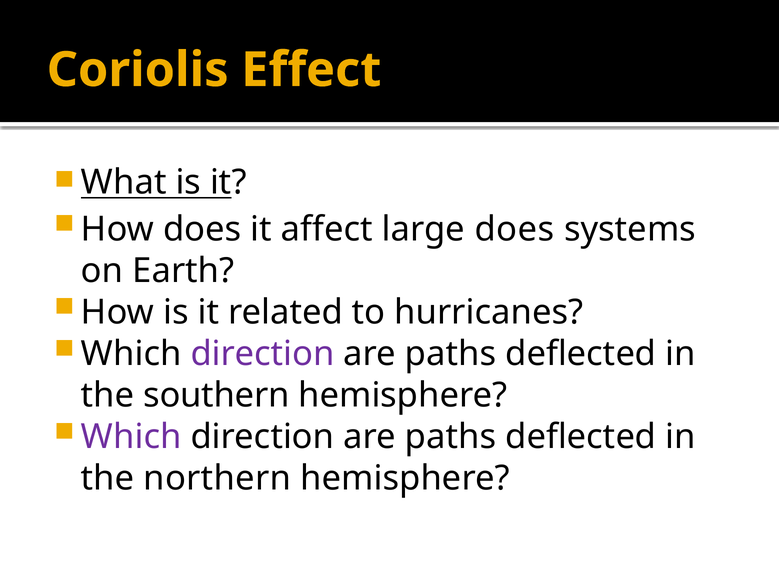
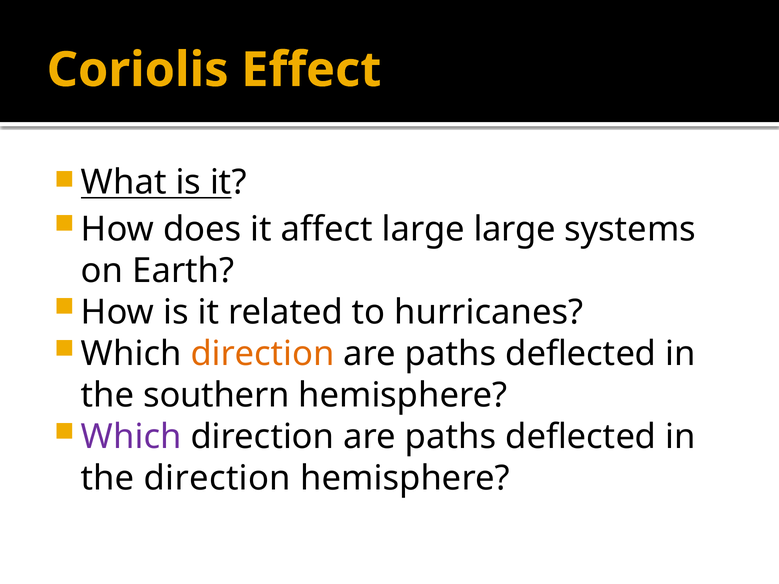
large does: does -> large (515, 229)
direction colour: purple -> orange (262, 354)
the northern: northern -> direction (217, 479)
